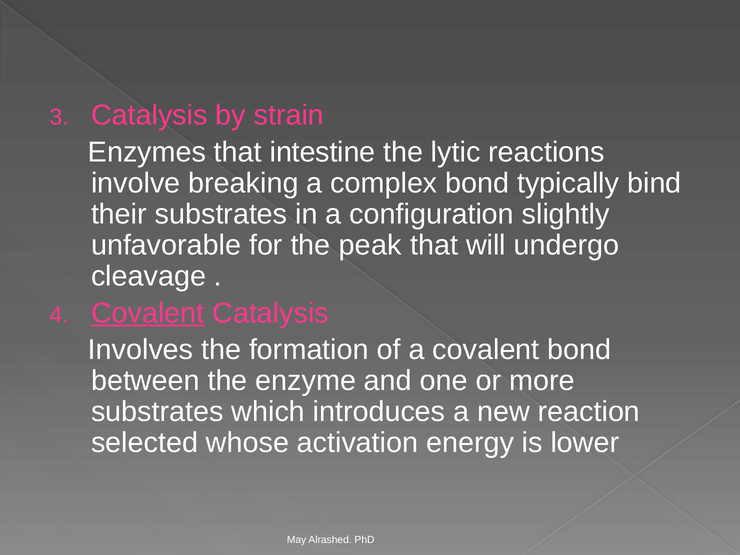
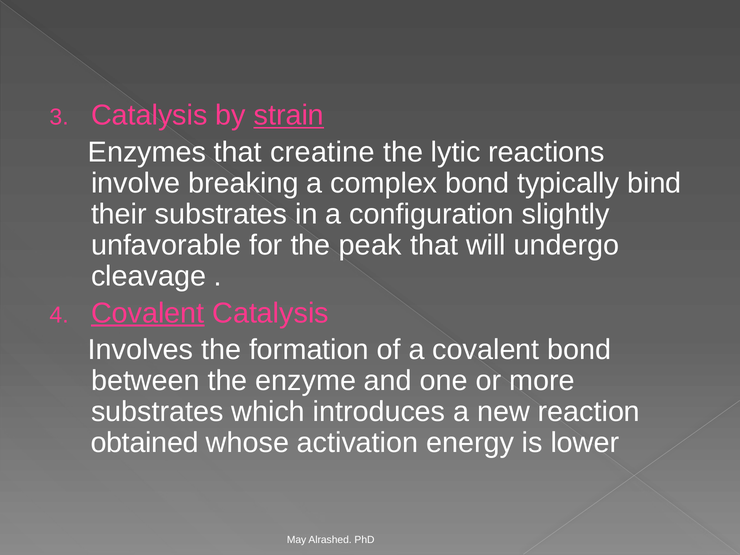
strain underline: none -> present (289, 115)
intestine: intestine -> creatine (322, 152)
selected: selected -> obtained (145, 443)
